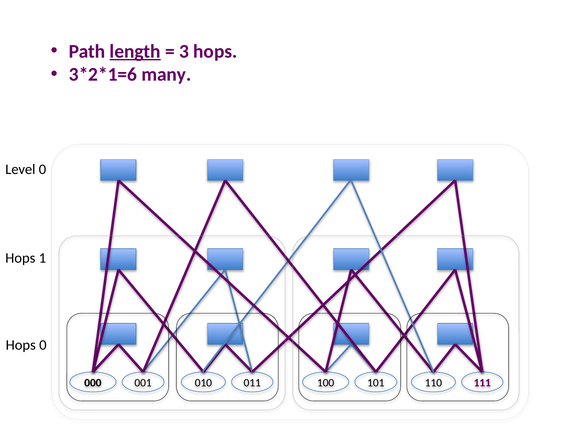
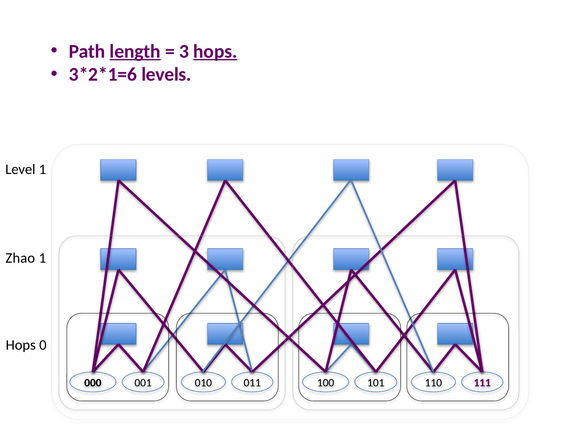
hops underline: none -> present (215, 51)
many: many -> levels (166, 75)
Level 0: 0 -> 1 (42, 169)
Hops: Hops -> Zhao (20, 258)
